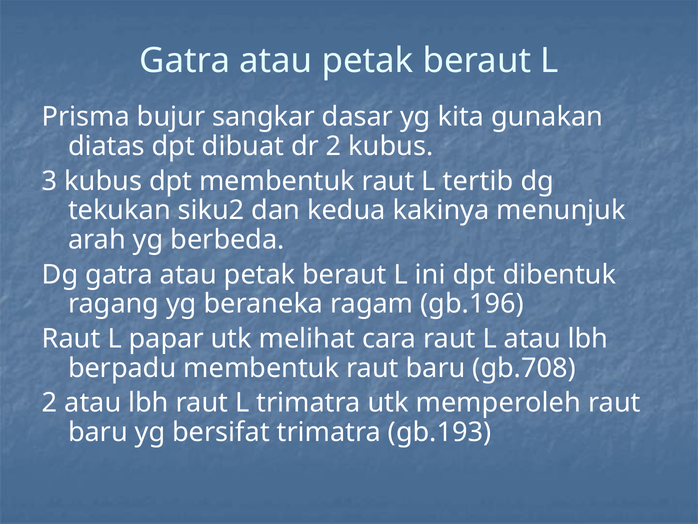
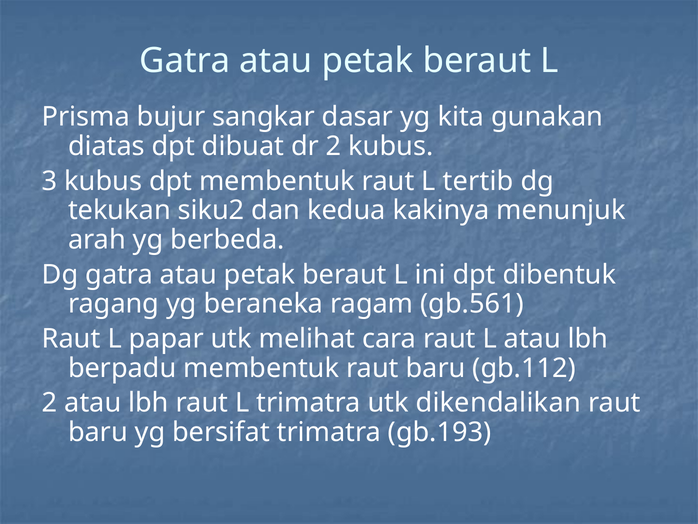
gb.196: gb.196 -> gb.561 (472, 304)
gb.708: gb.708 -> gb.112 (524, 368)
memperoleh: memperoleh -> dikendalikan (498, 403)
